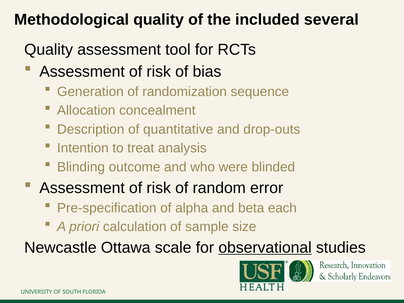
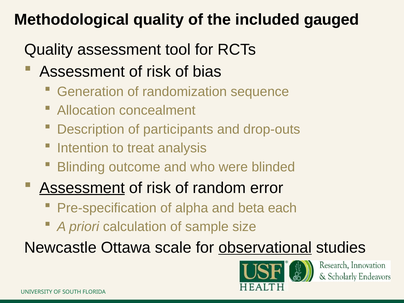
several: several -> gauged (331, 20)
quantitative: quantitative -> participants (178, 129)
Assessment underline: none -> present (82, 188)
